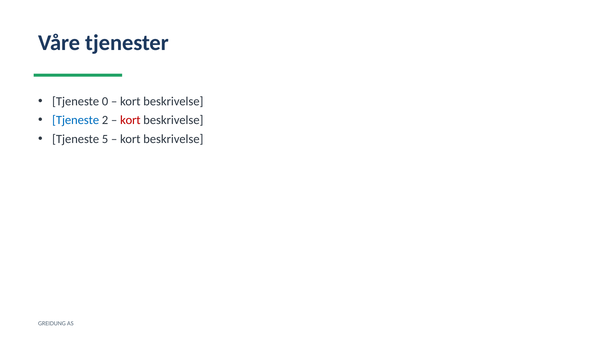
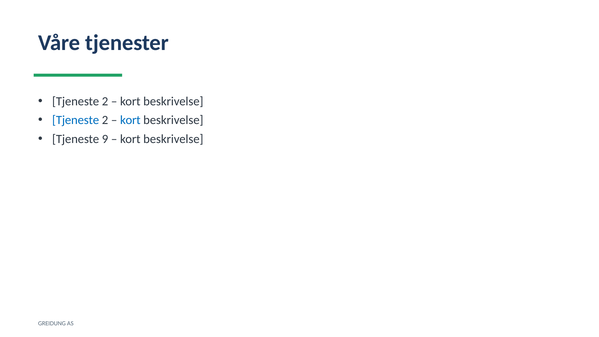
0: 0 -> 2 (105, 101)
kort colour: red -> blue (130, 120)
5: 5 -> 9 (105, 139)
